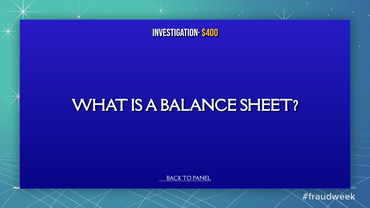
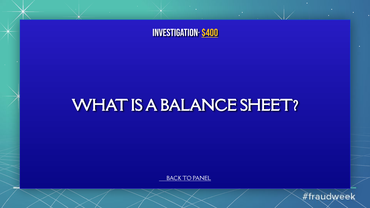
$400 underline: none -> present (210, 33)
